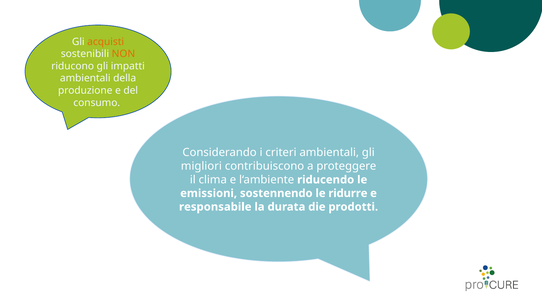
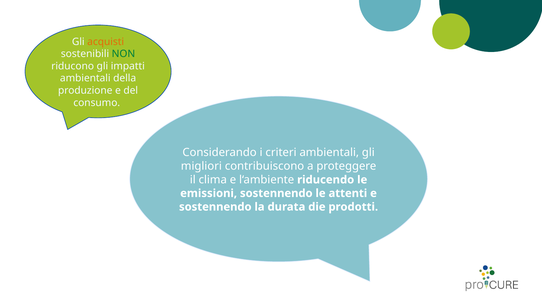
NON colour: orange -> green (123, 54)
ridurre: ridurre -> attenti (348, 193)
responsabile: responsabile -> sostennendo (215, 207)
